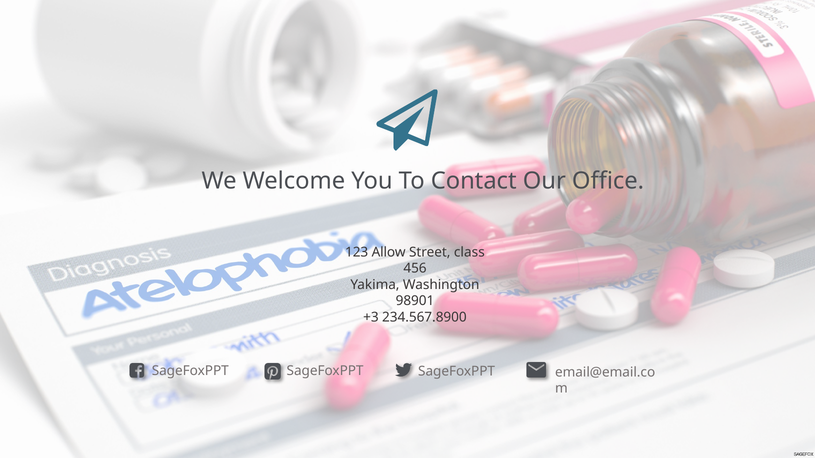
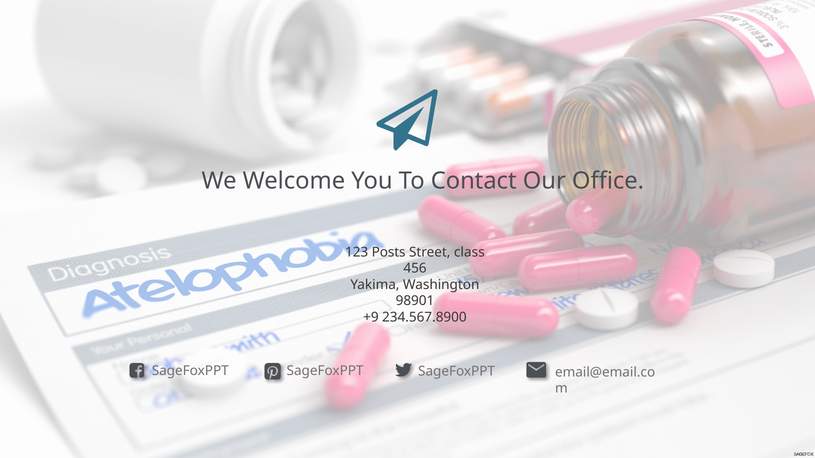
Allow: Allow -> Posts (389, 252)
+3: +3 -> +9 (371, 318)
